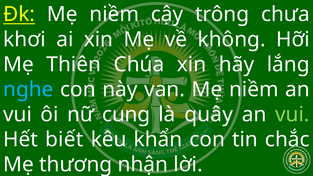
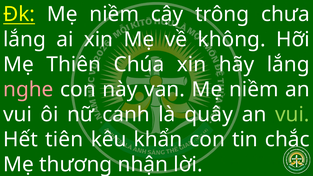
khơi: khơi -> lắng (25, 39)
nghe colour: light blue -> pink (28, 89)
cung: cung -> canh (126, 115)
biết: biết -> tiên (64, 140)
